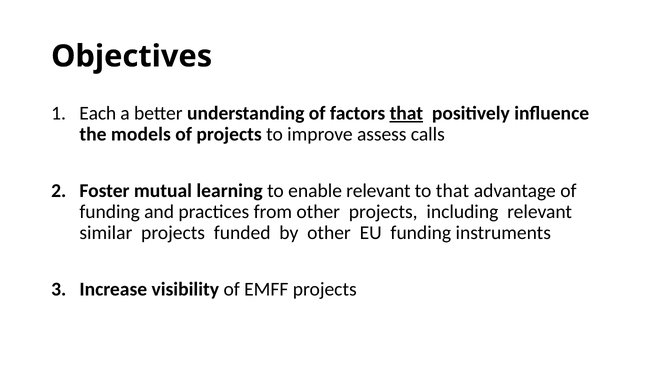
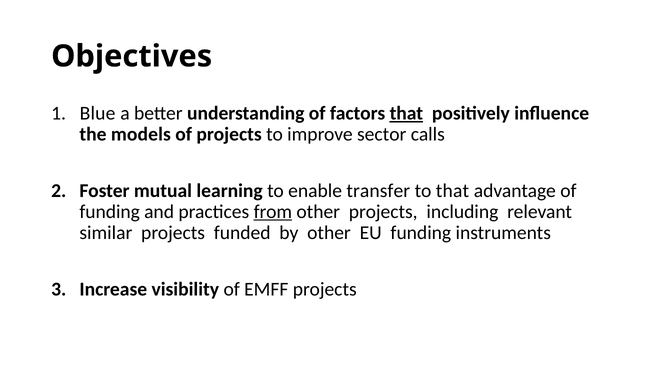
Each: Each -> Blue (98, 113)
assess: assess -> sector (382, 135)
enable relevant: relevant -> transfer (378, 191)
from underline: none -> present (273, 212)
